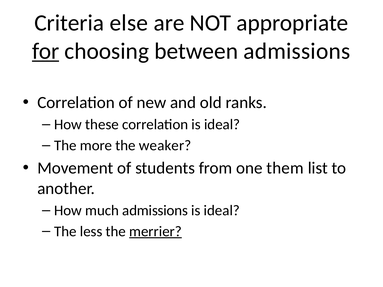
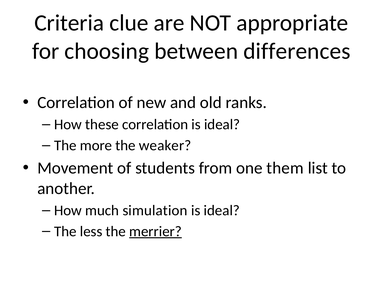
else: else -> clue (129, 23)
for underline: present -> none (46, 51)
between admissions: admissions -> differences (297, 51)
much admissions: admissions -> simulation (155, 211)
